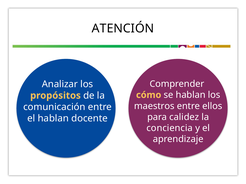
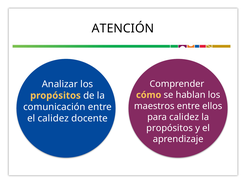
el hablan: hablan -> calidez (53, 119)
conciencia: conciencia -> propósitos (170, 128)
